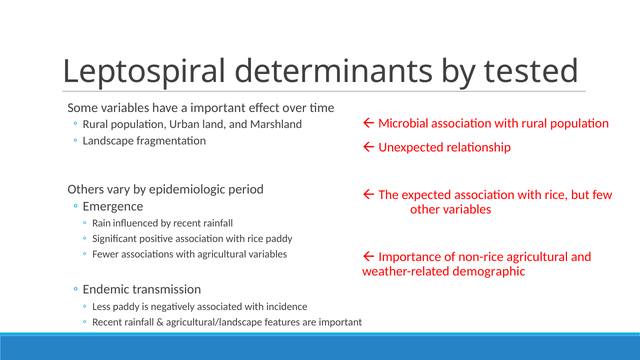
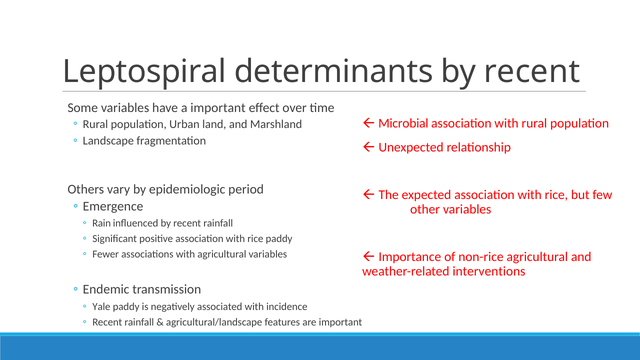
determinants by tested: tested -> recent (532, 72)
demographic: demographic -> interventions (489, 271)
Less: Less -> Yale (101, 307)
